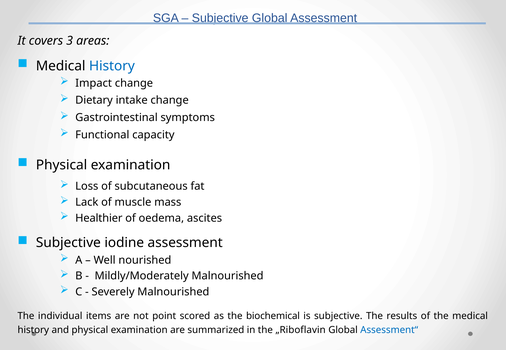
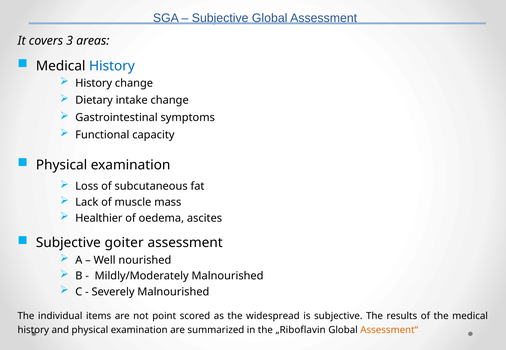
Impact: Impact -> History (94, 83)
iodine: iodine -> goiter (124, 243)
biochemical: biochemical -> widespread (273, 316)
Assessment“ colour: blue -> orange (389, 330)
